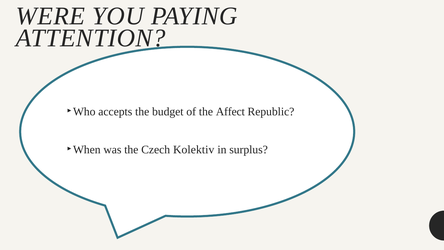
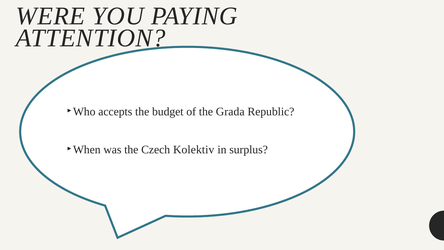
Affect: Affect -> Grada (230, 112)
